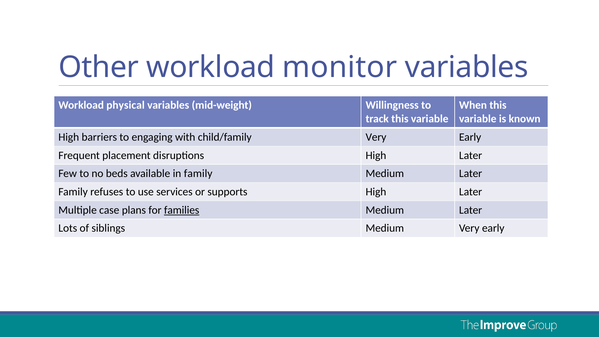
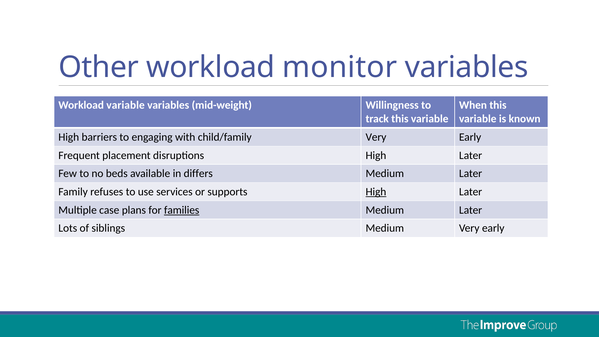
Workload physical: physical -> variable (126, 105)
in family: family -> differs (198, 174)
High underline: none -> present (376, 192)
